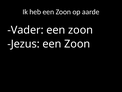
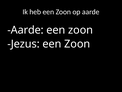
Vader: Vader -> Aarde (25, 30)
